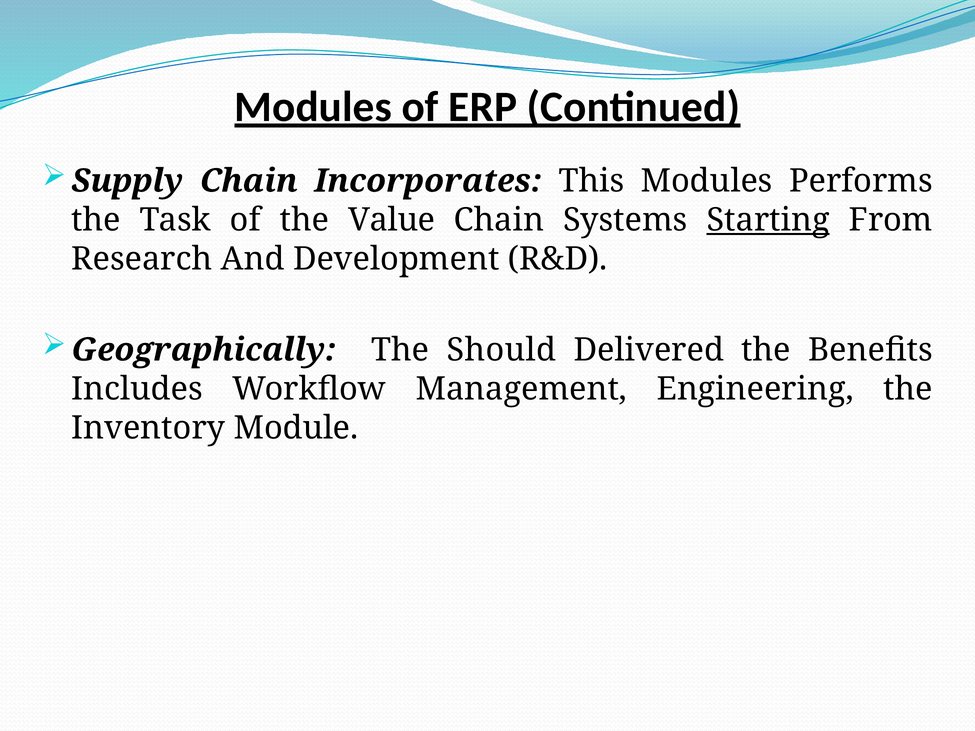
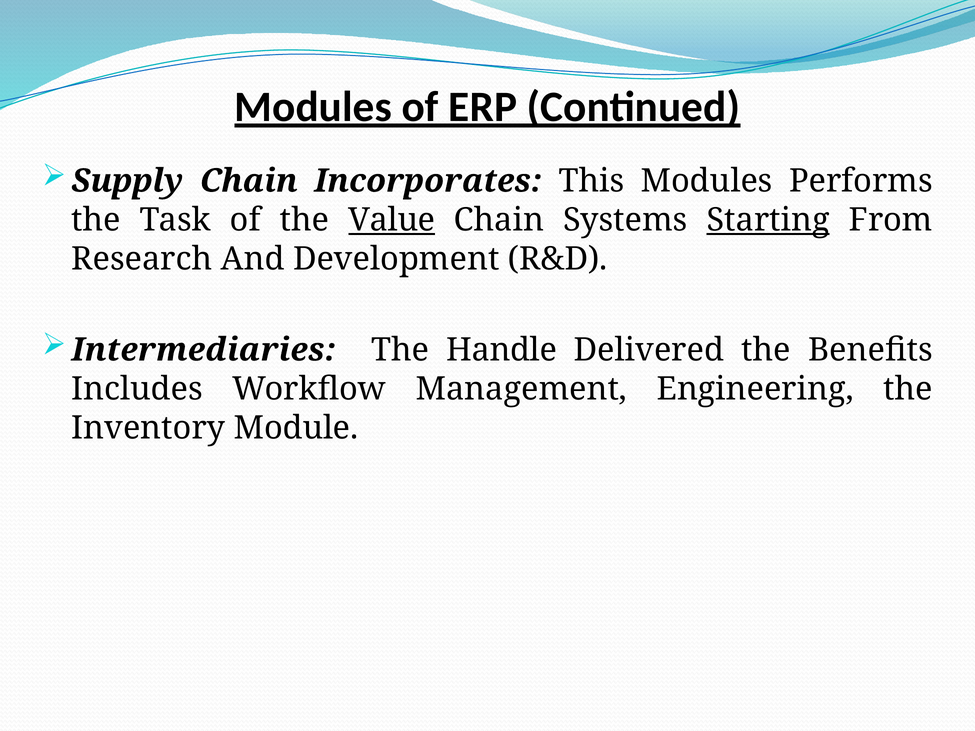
Value underline: none -> present (392, 220)
Geographically: Geographically -> Intermediaries (204, 350)
Should: Should -> Handle (502, 350)
